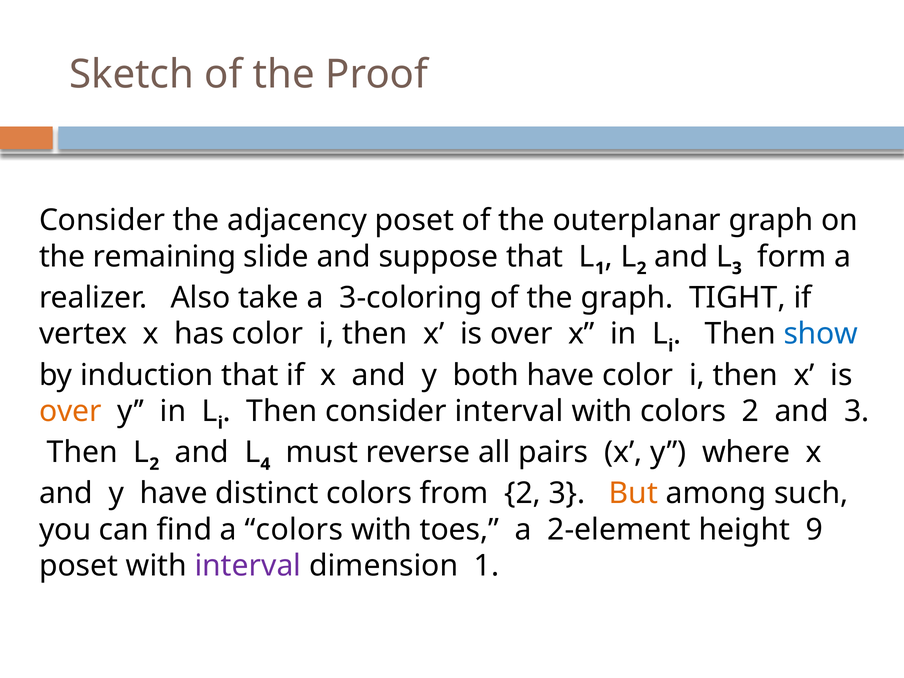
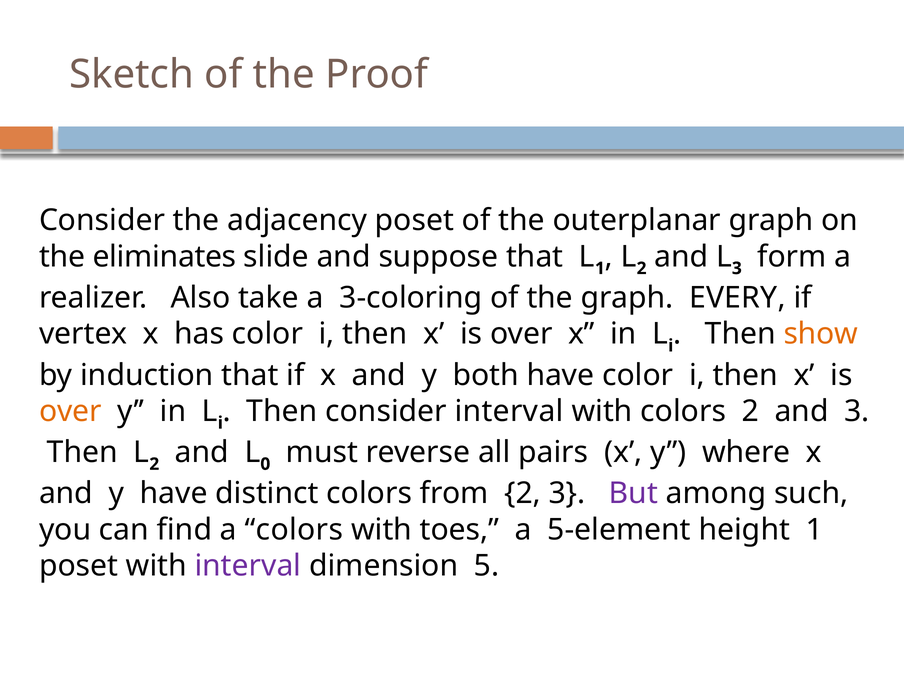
remaining: remaining -> eliminates (164, 257)
TIGHT: TIGHT -> EVERY (737, 298)
show colour: blue -> orange (821, 334)
4: 4 -> 0 (265, 464)
But colour: orange -> purple (633, 494)
2-element: 2-element -> 5-element (619, 530)
height 9: 9 -> 1 (814, 530)
dimension 1: 1 -> 5 (486, 566)
